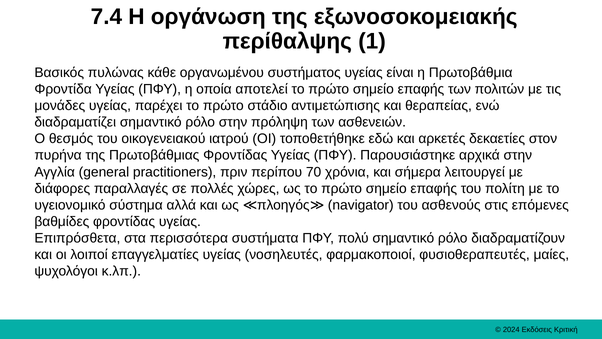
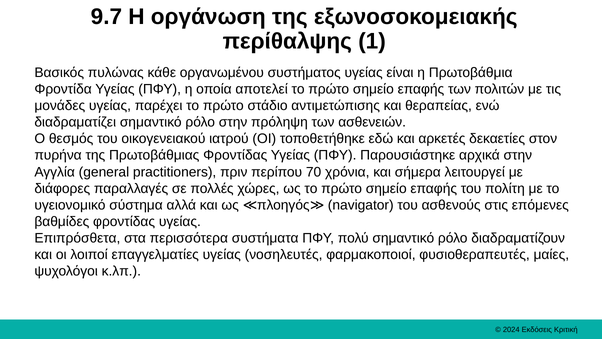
7.4: 7.4 -> 9.7 (106, 17)
